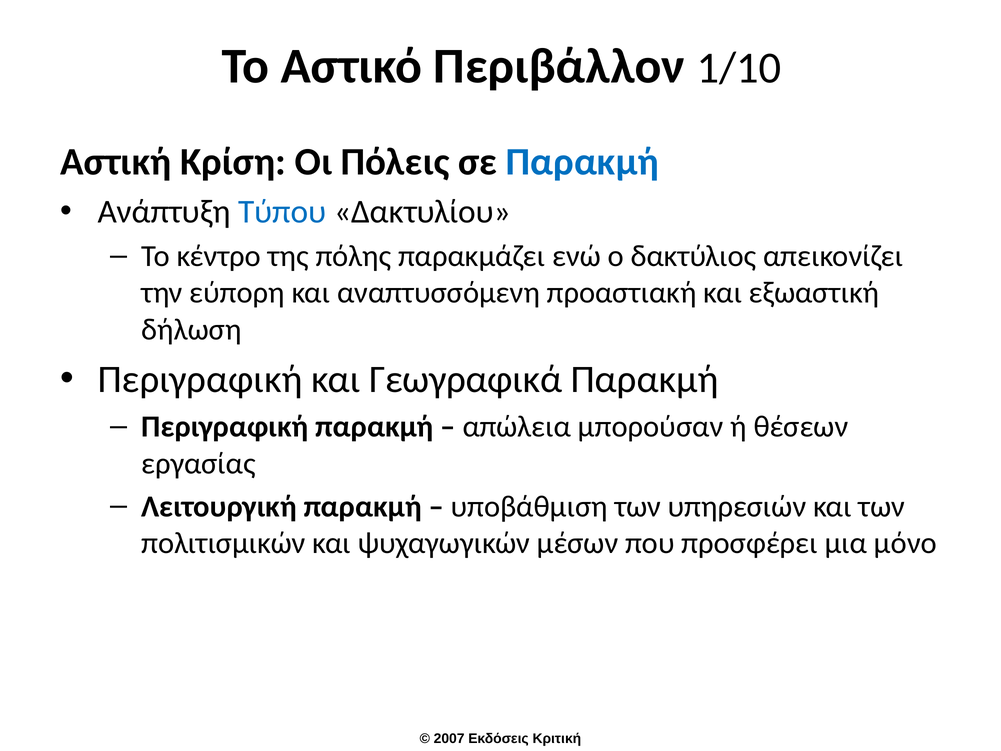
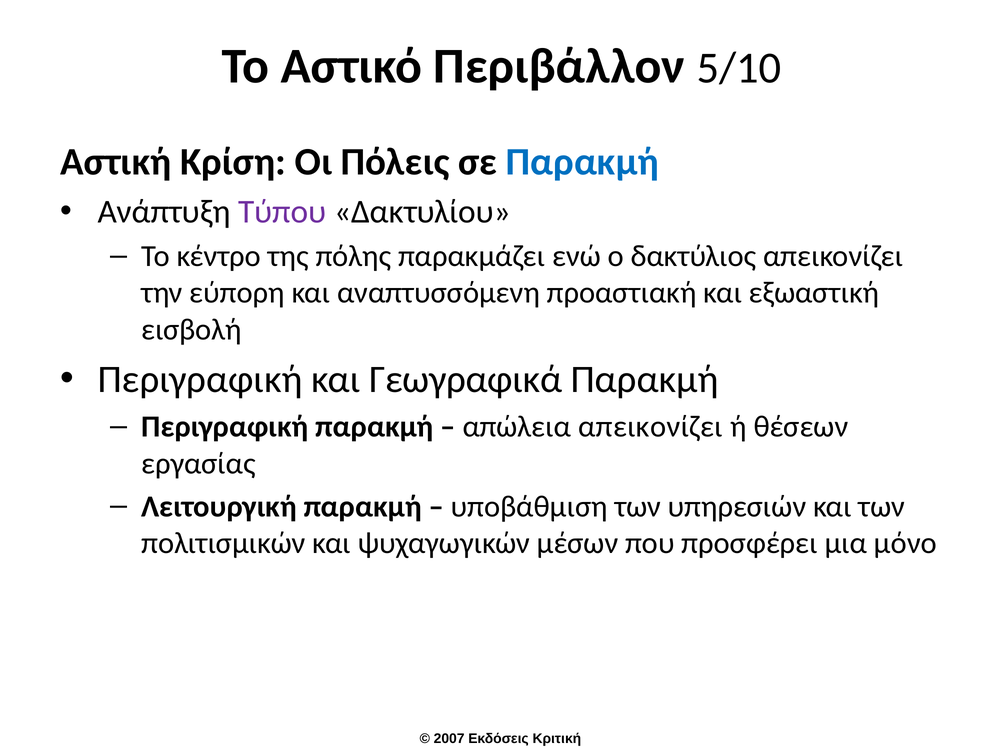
1/10: 1/10 -> 5/10 (739, 68)
Τύπου colour: blue -> purple (282, 212)
δήλωση: δήλωση -> εισβολή (192, 329)
απώλεια μπορούσαν: μπορούσαν -> απεικονίζει (650, 427)
